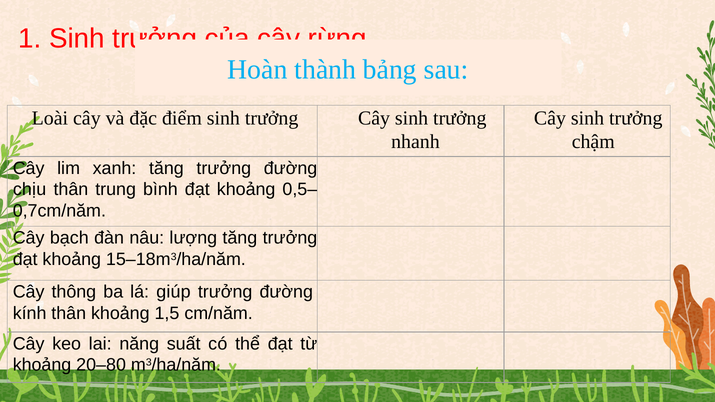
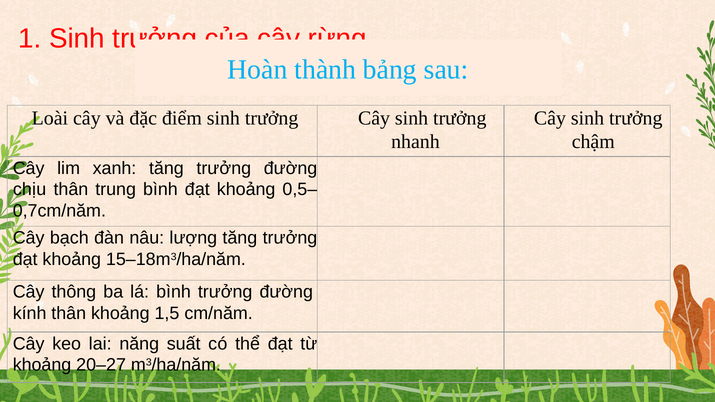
giúp: giúp -> bình (174, 292)
20–80: 20–80 -> 20–27 (101, 365)
